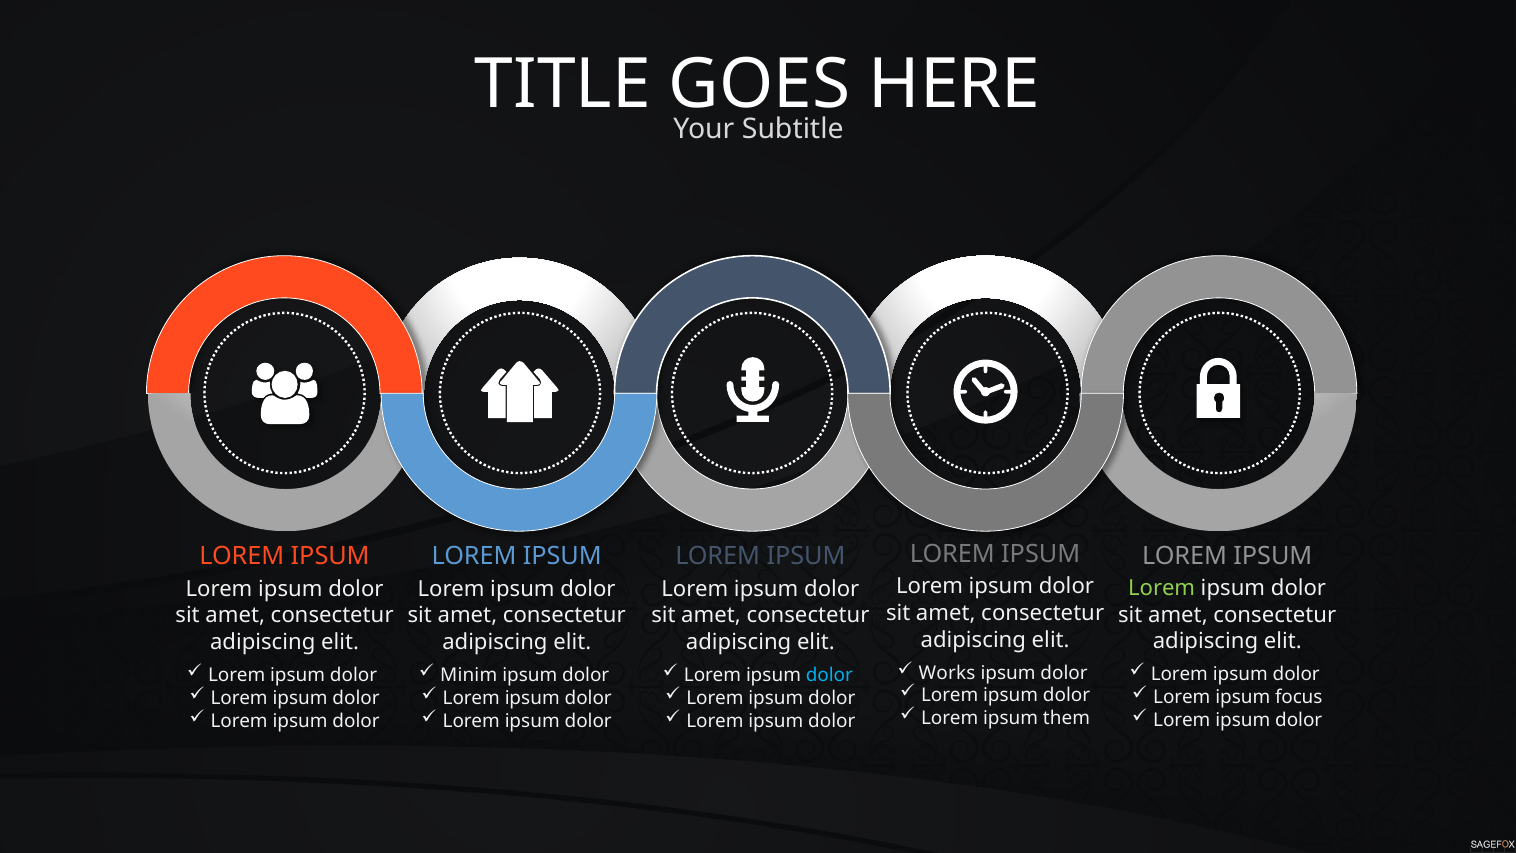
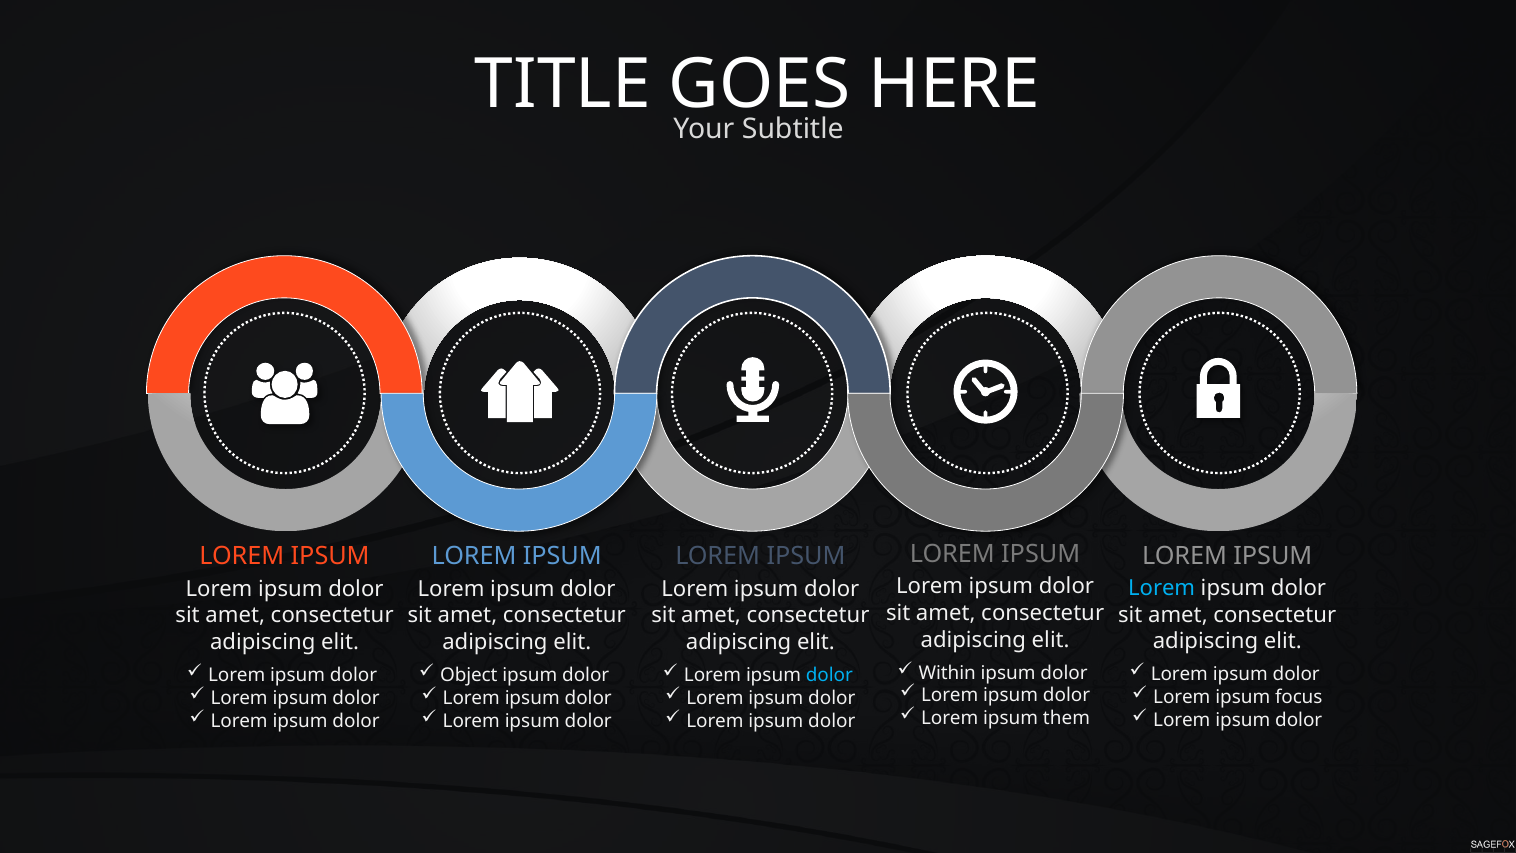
Lorem colour: light green -> light blue (1162, 588)
Works: Works -> Within (947, 673)
Minim: Minim -> Object (469, 675)
